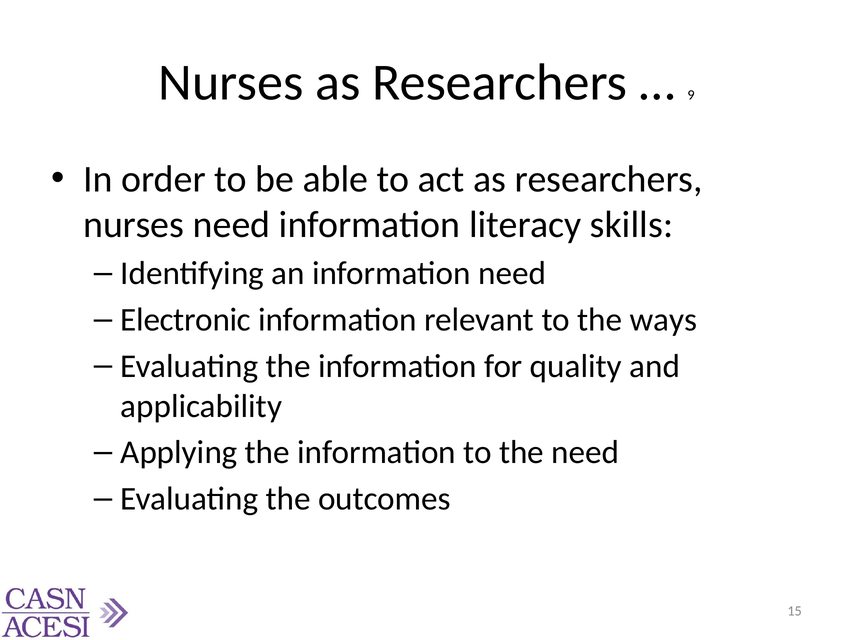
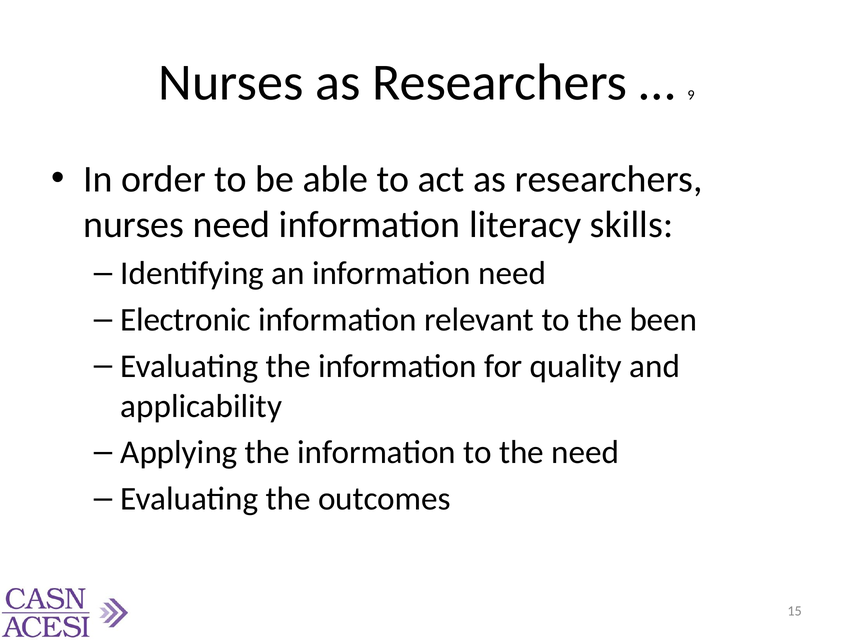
ways: ways -> been (663, 320)
